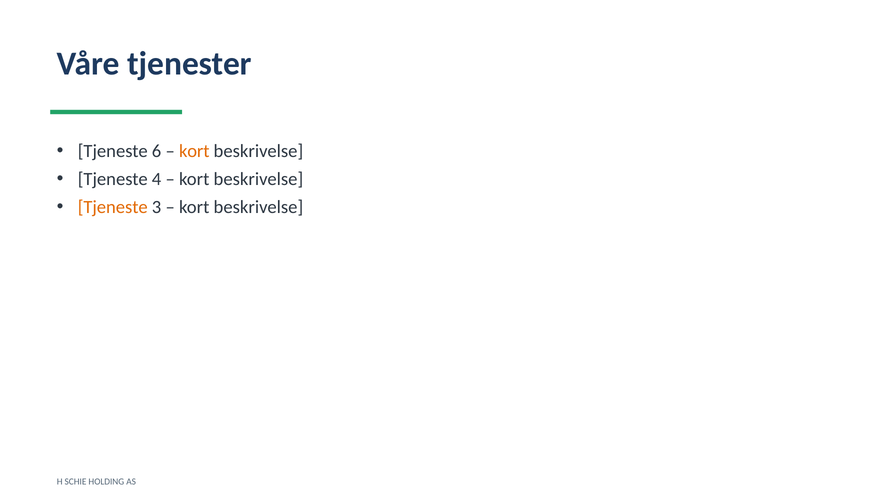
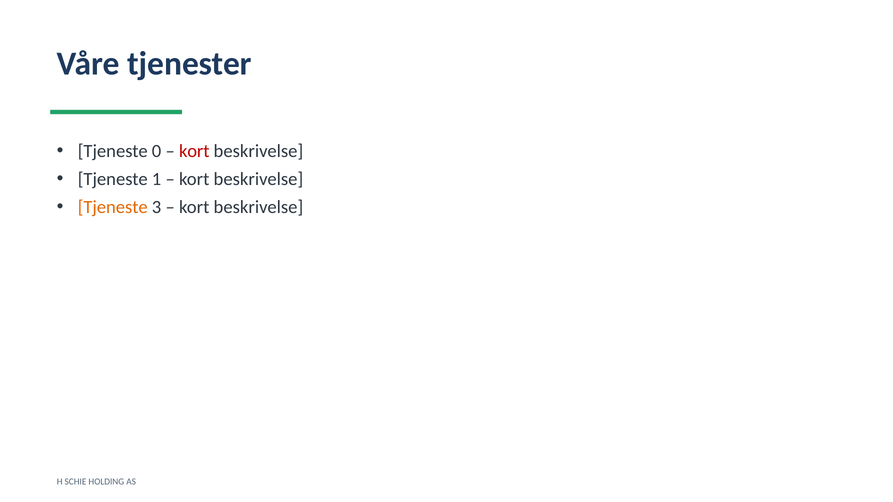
6: 6 -> 0 (157, 151)
kort colour: orange -> red (194, 151)
4: 4 -> 1 (157, 179)
